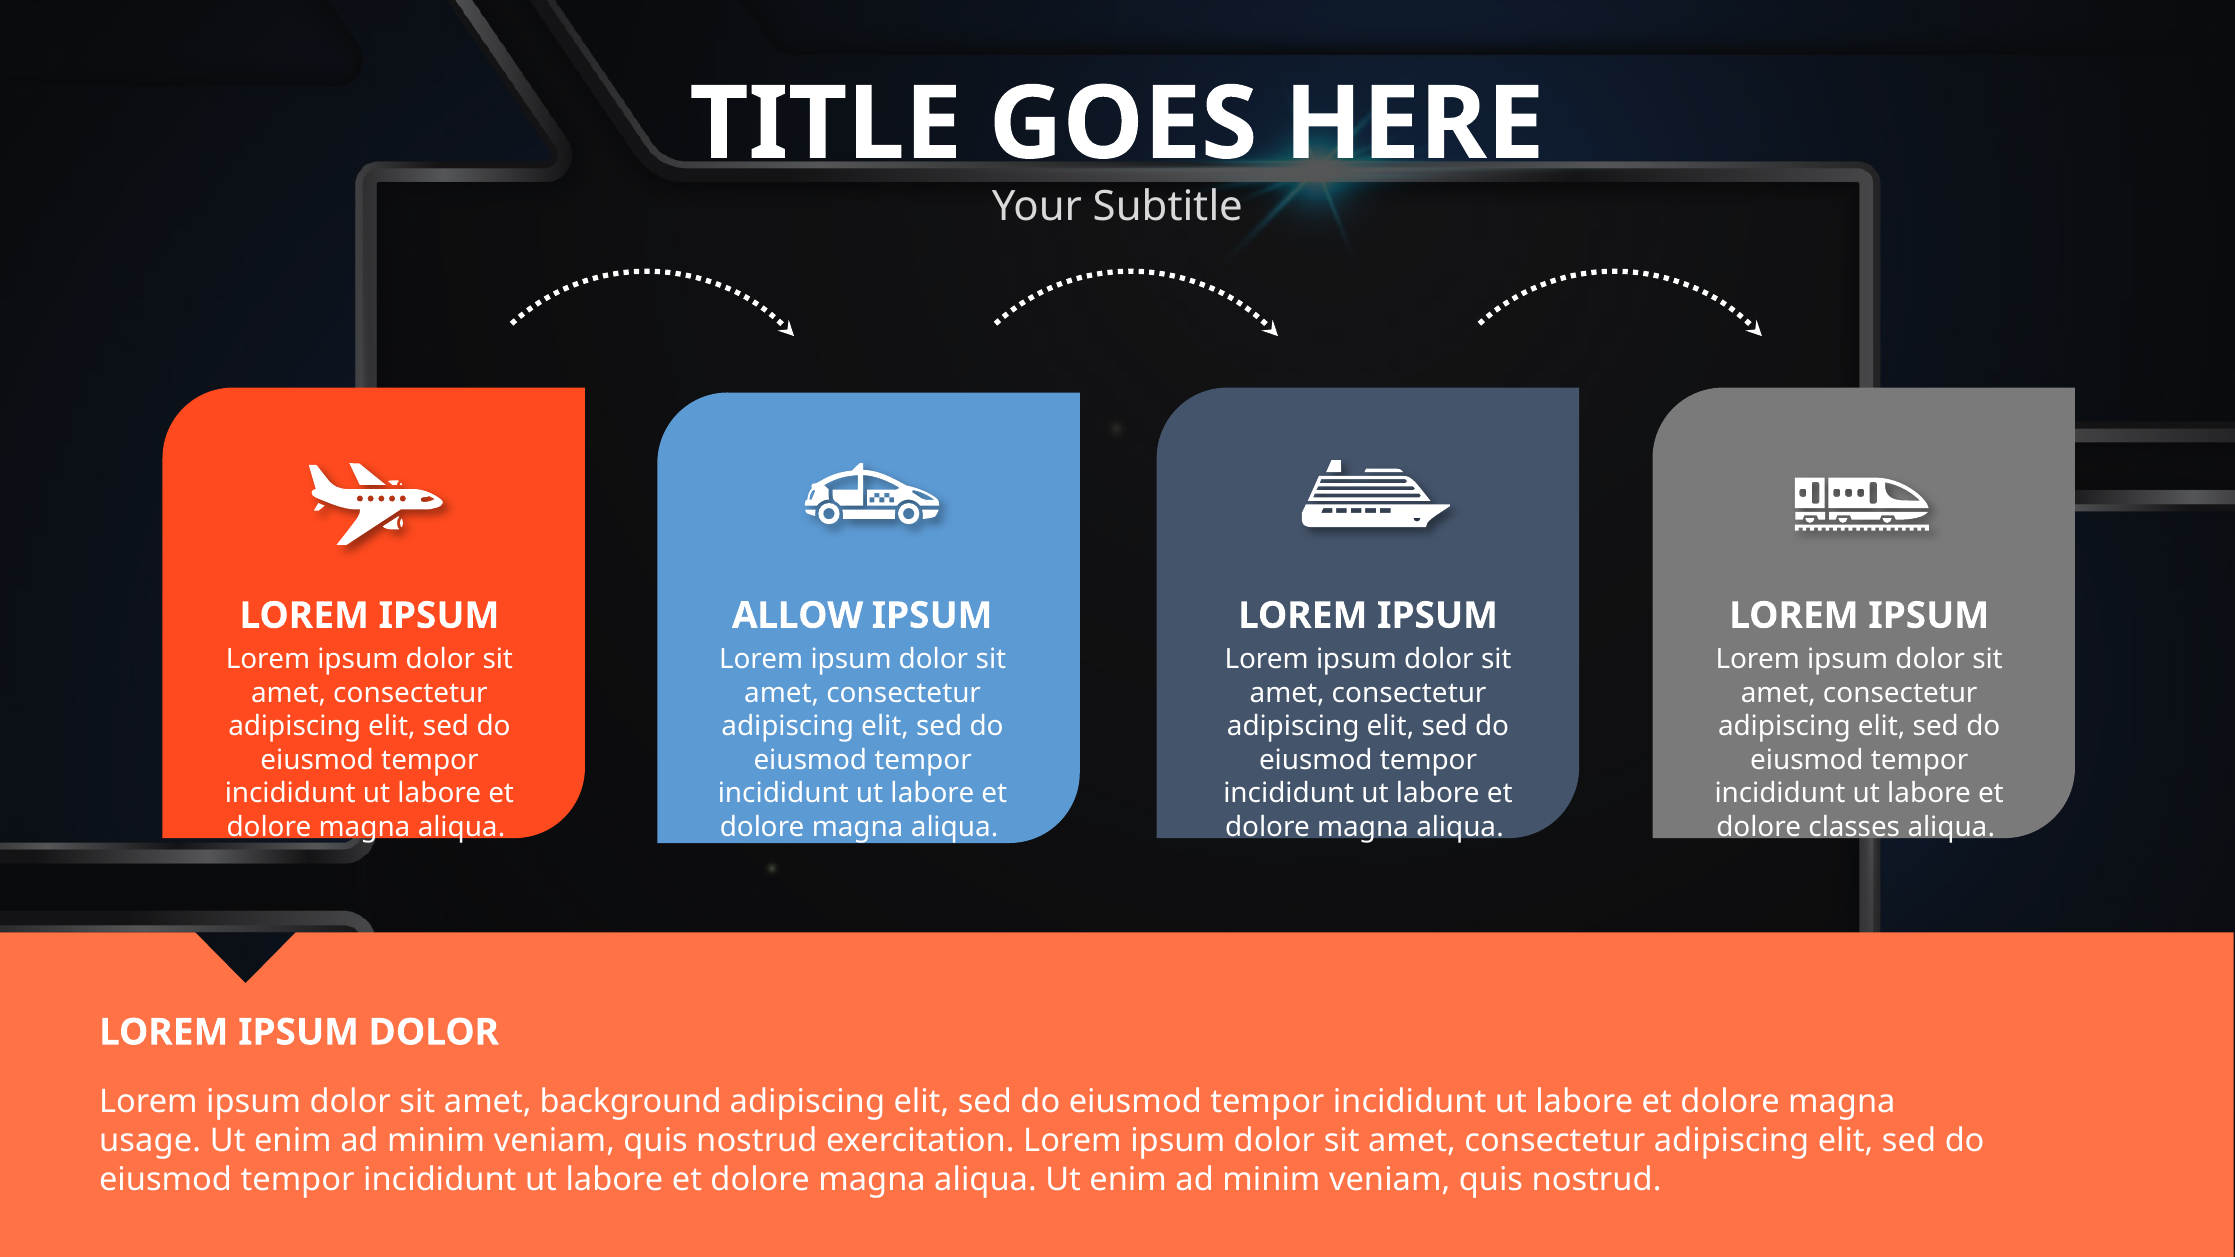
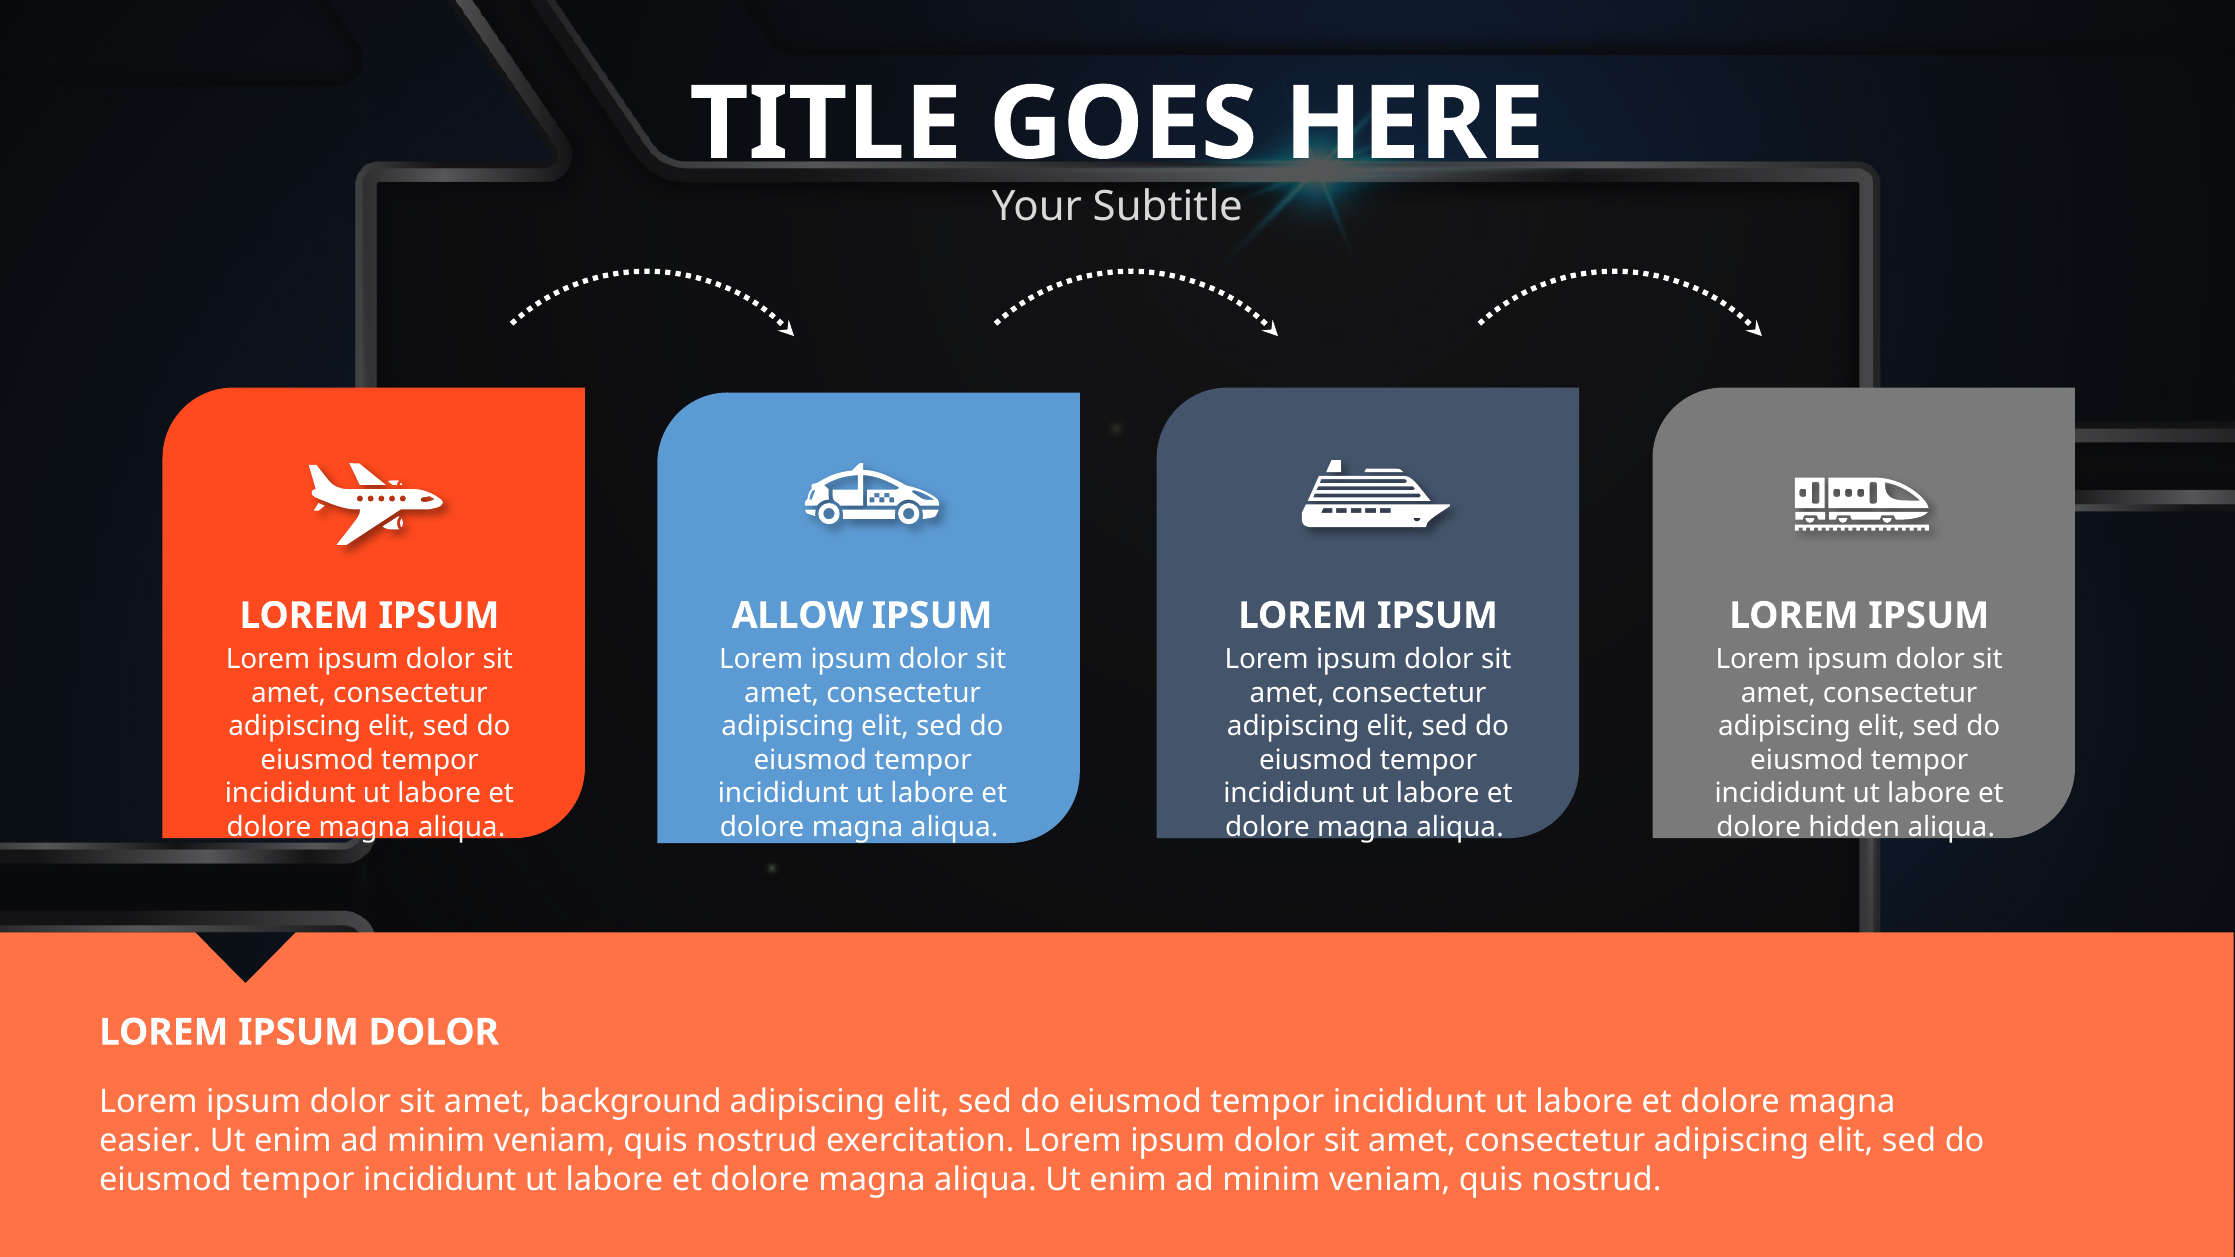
classes: classes -> hidden (1854, 827)
usage: usage -> easier (150, 1141)
